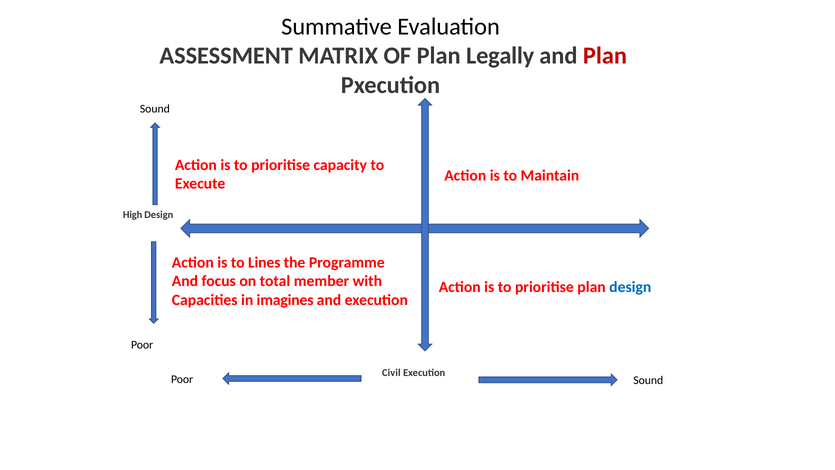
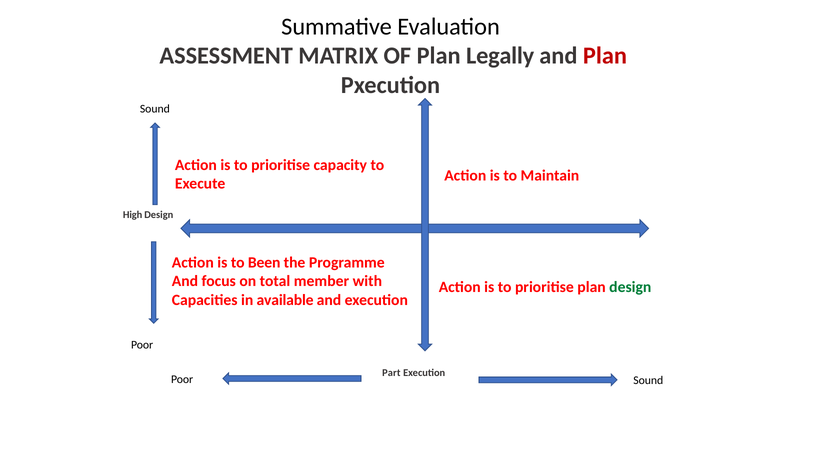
Lines: Lines -> Been (264, 262)
design colour: blue -> green (630, 287)
imagines: imagines -> available (285, 300)
Civil: Civil -> Part (391, 373)
